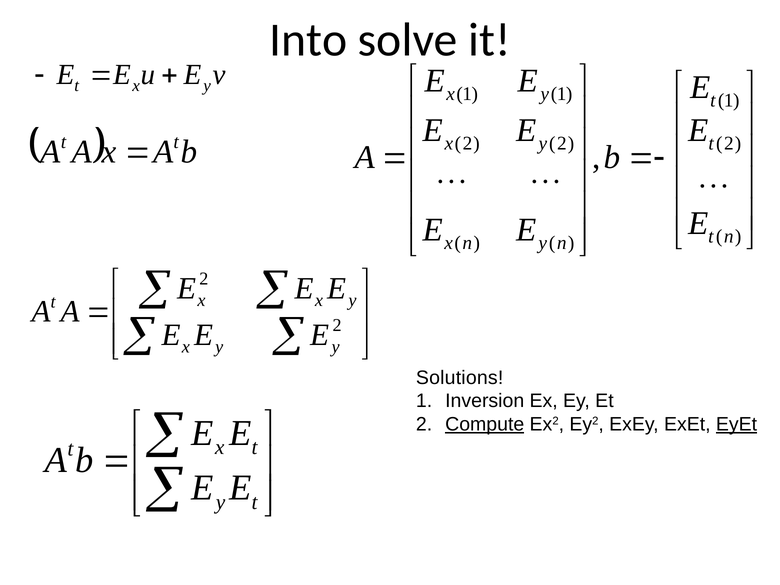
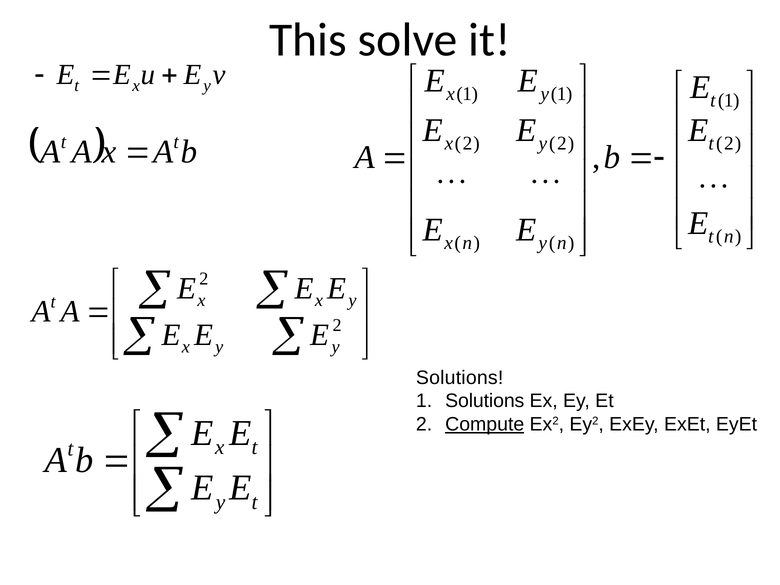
Into: Into -> This (308, 40)
Inversion: Inversion -> Solutions (485, 401)
EyEt underline: present -> none (737, 424)
